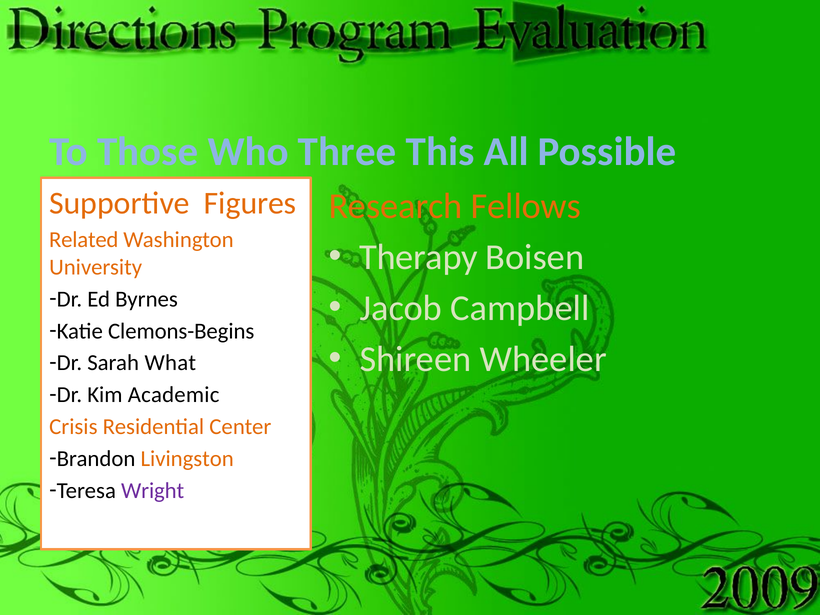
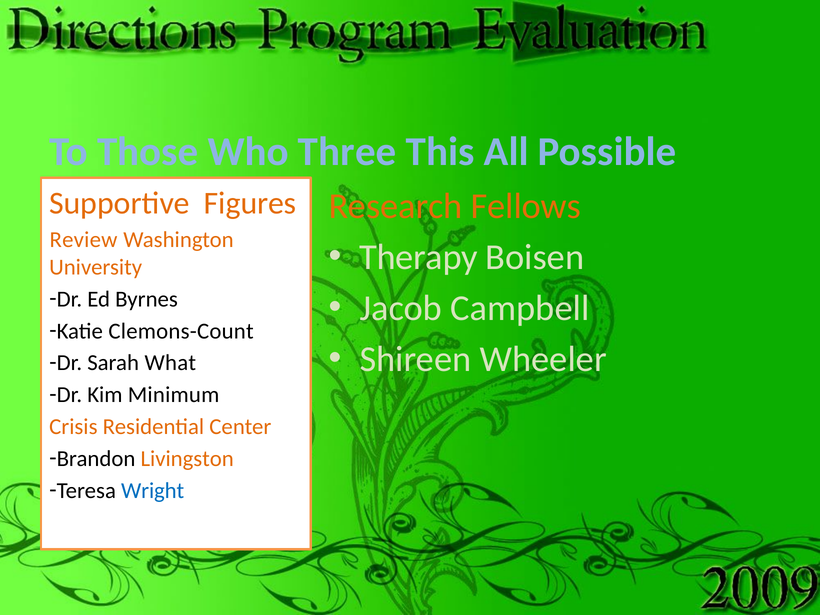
Related: Related -> Review (84, 240)
Clemons-Begins: Clemons-Begins -> Clemons-Count (181, 331)
Academic: Academic -> Minimum (174, 395)
Wright colour: purple -> blue (153, 490)
